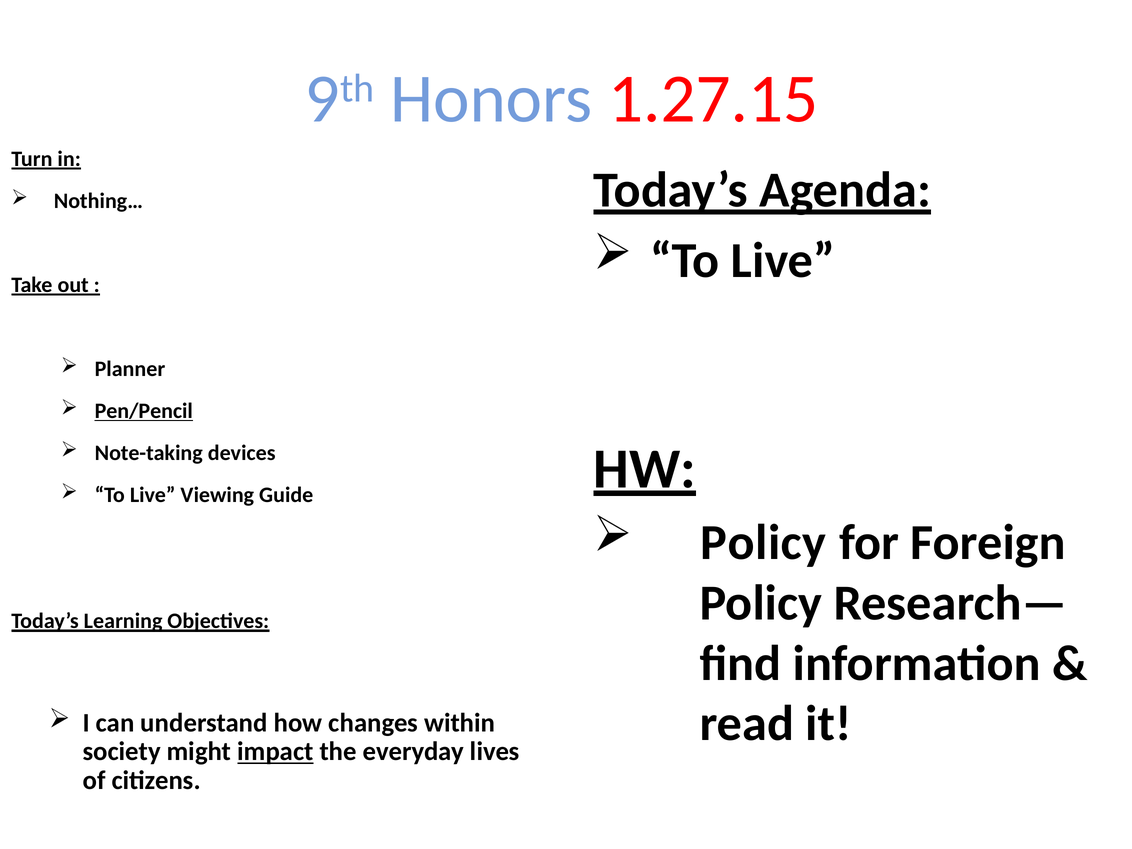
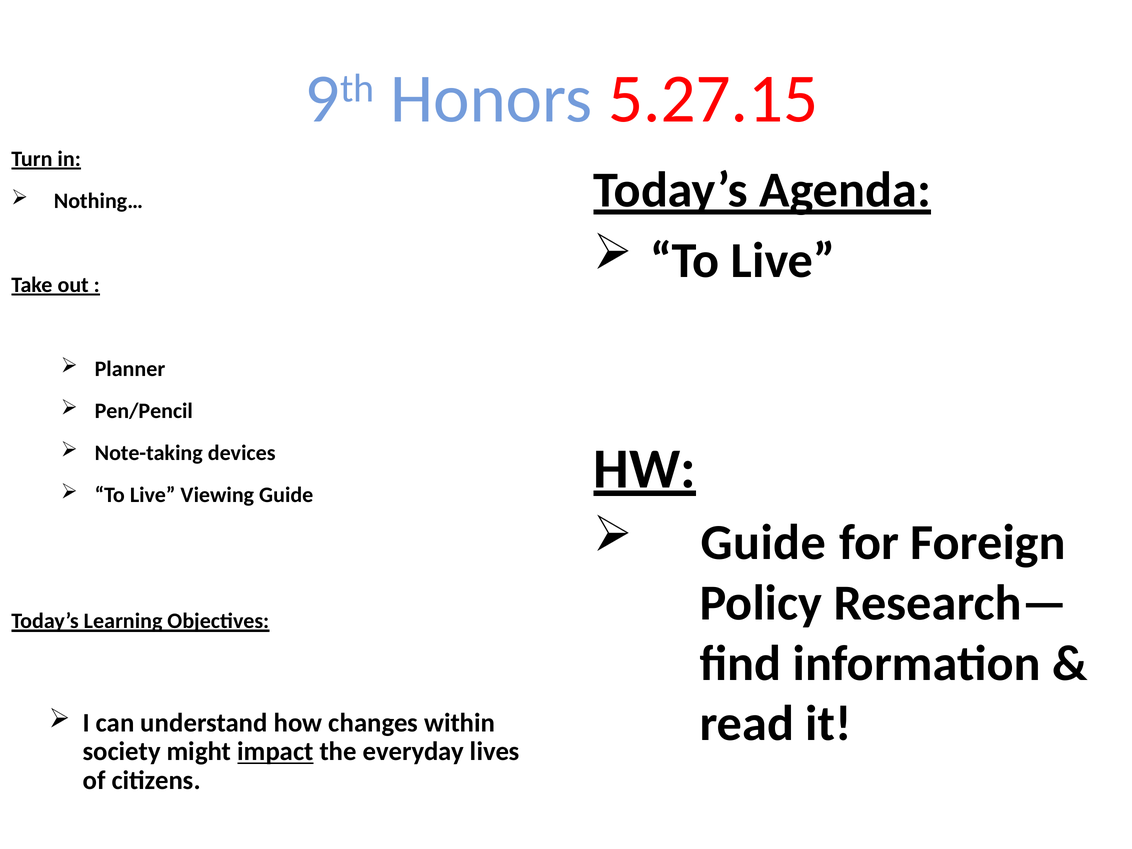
1.27.15: 1.27.15 -> 5.27.15 (713, 99)
Pen/Pencil underline: present -> none (144, 411)
Policy: Policy -> Guide (763, 543)
